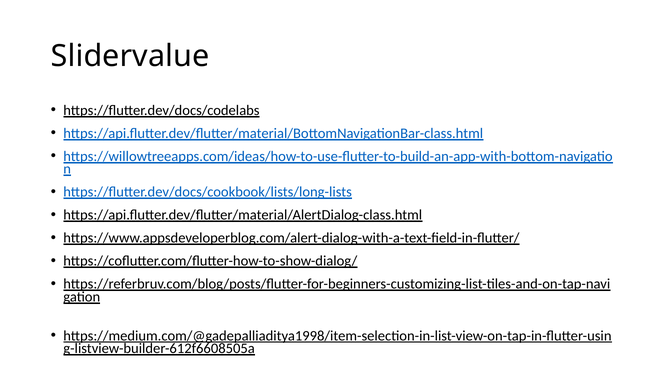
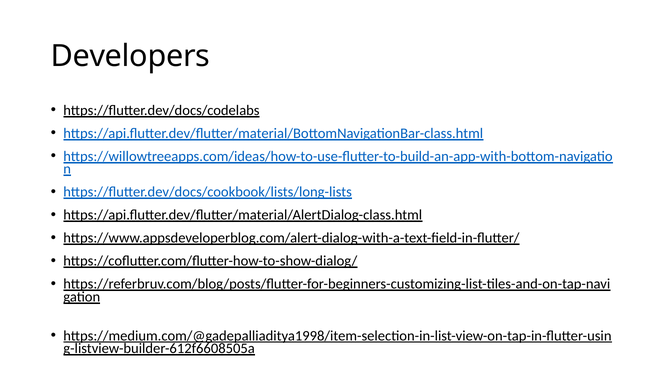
Slidervalue: Slidervalue -> Developers (130, 56)
